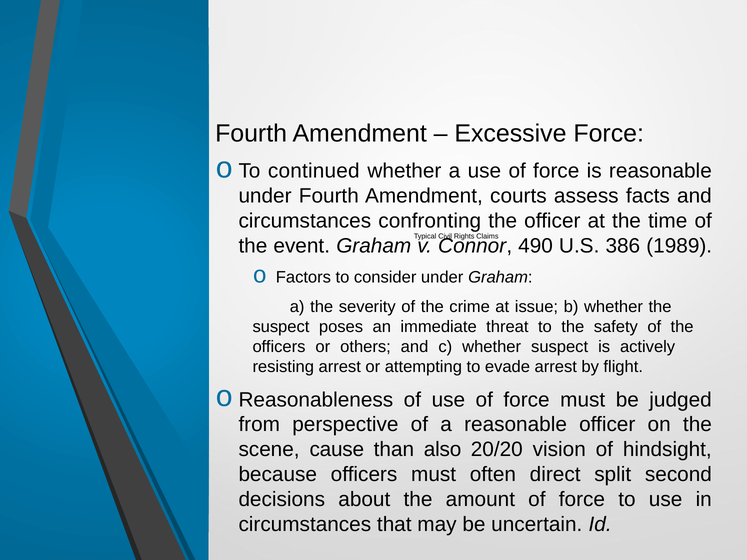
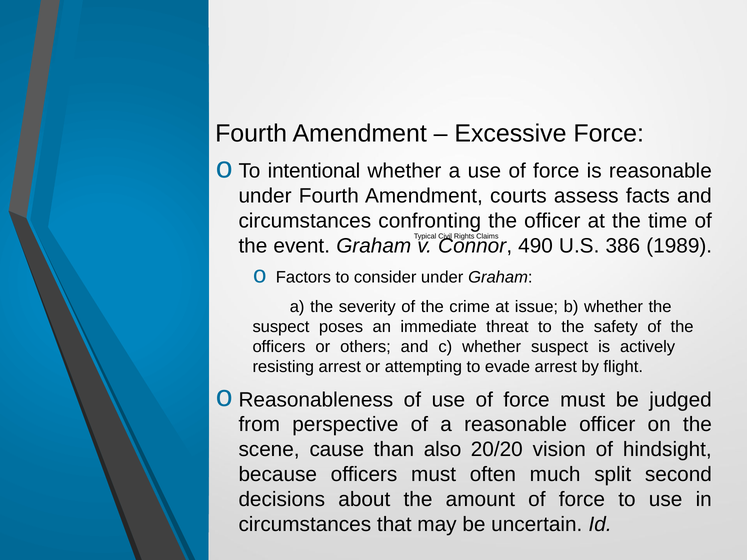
continued: continued -> intentional (314, 171)
direct: direct -> much (555, 475)
